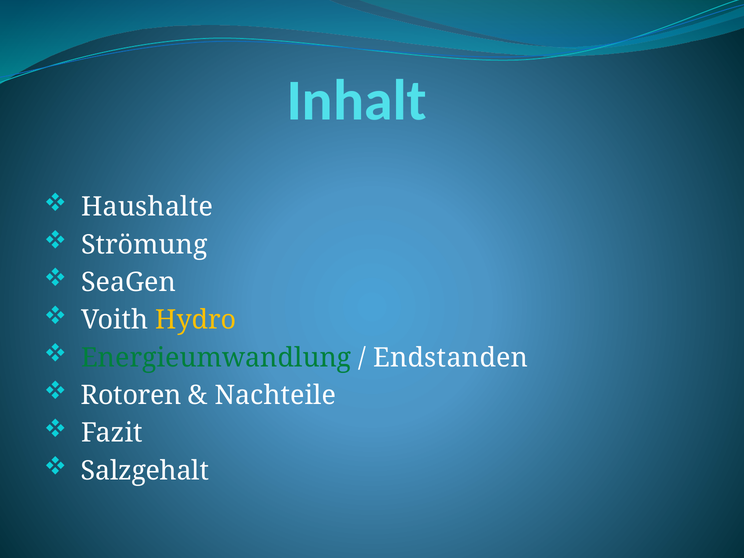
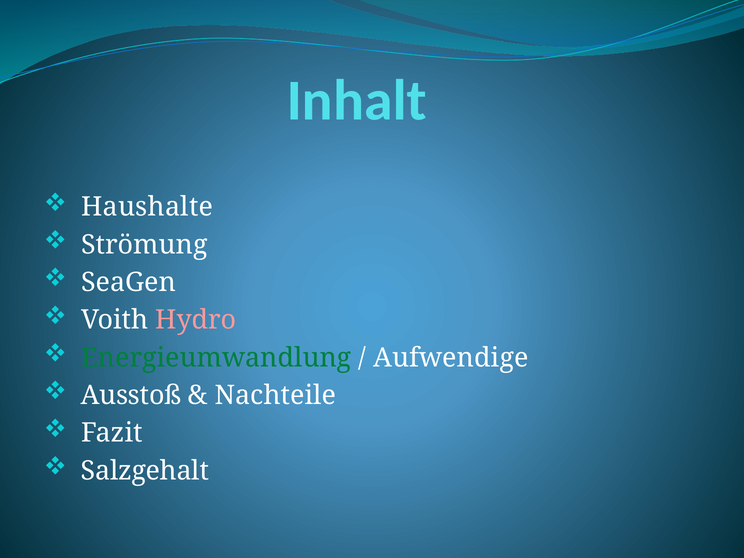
Hydro colour: yellow -> pink (196, 320)
Endstanden: Endstanden -> Aufwendige (451, 358)
Rotoren: Rotoren -> Ausstoß (131, 395)
